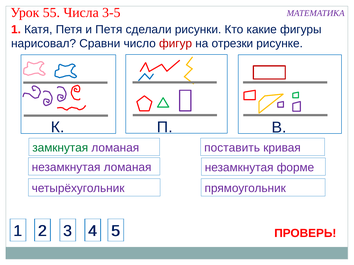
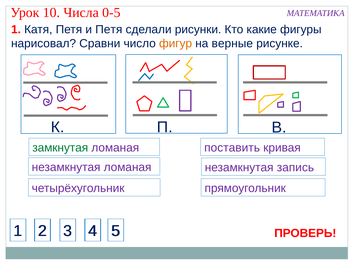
55: 55 -> 10 (51, 13)
3-5: 3-5 -> 0-5 (111, 13)
фигур colour: red -> orange (176, 44)
отрезки: отрезки -> верные (232, 44)
форме: форме -> запись (295, 168)
